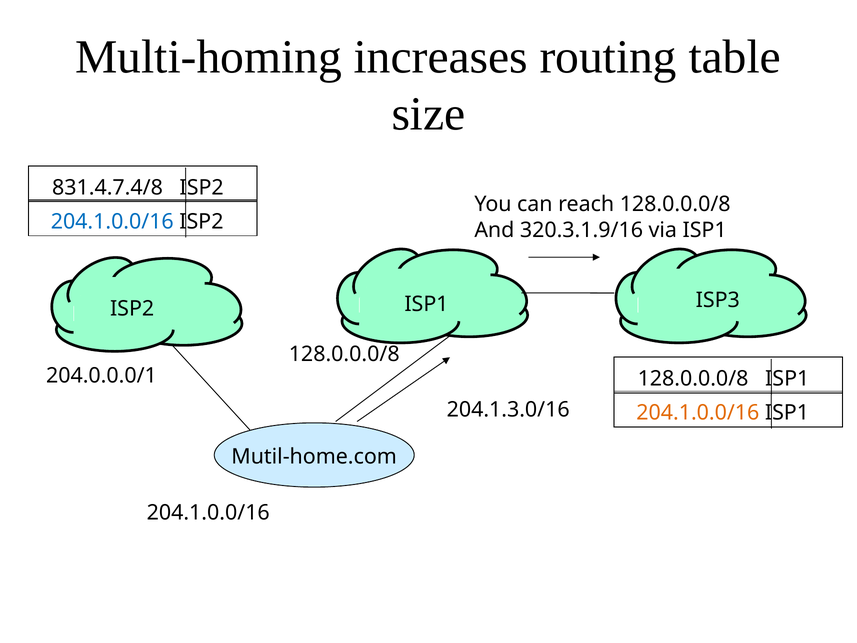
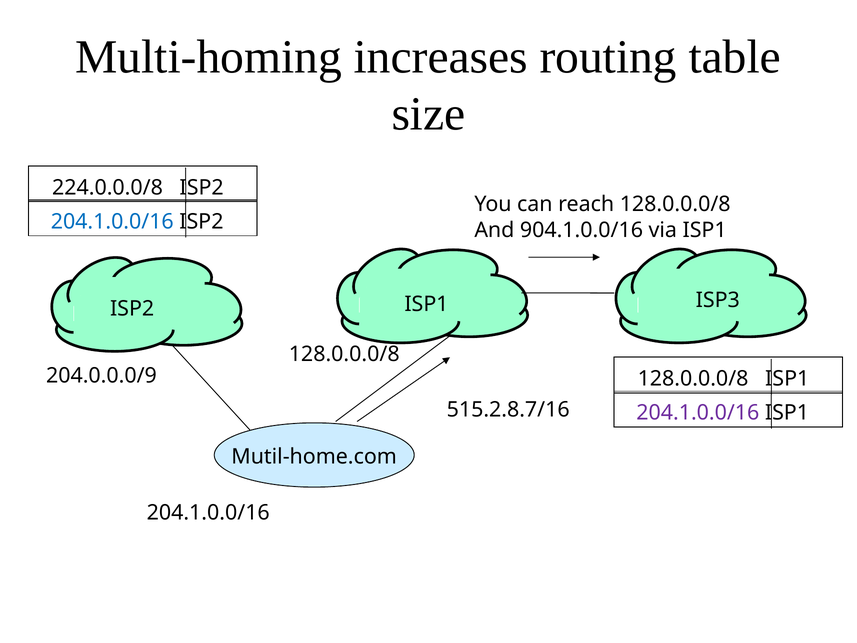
831.4.7.4/8: 831.4.7.4/8 -> 224.0.0.0/8 (107, 187)
320.3.1.9/16: 320.3.1.9/16 -> 904.1.0.0/16 (581, 230)
204.0.0.0/1: 204.0.0.0/1 -> 204.0.0.0/9 (101, 376)
204.1.3.0/16: 204.1.3.0/16 -> 515.2.8.7/16 (508, 410)
204.1.0.0/16 colour: orange -> purple (698, 413)
